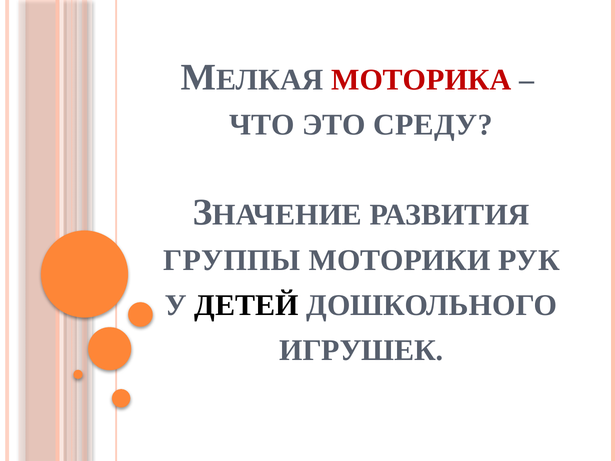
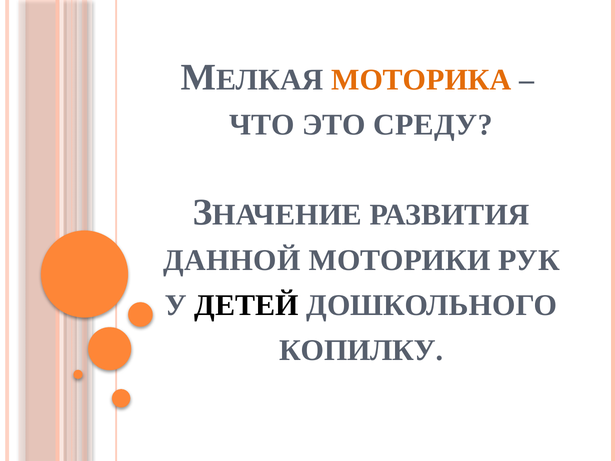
МОТОРИКА colour: red -> orange (421, 80)
ГРУППЫ: ГРУППЫ -> ДАННОЙ (232, 260)
ИГРУШЕК: ИГРУШЕК -> КОПИЛКУ (361, 351)
